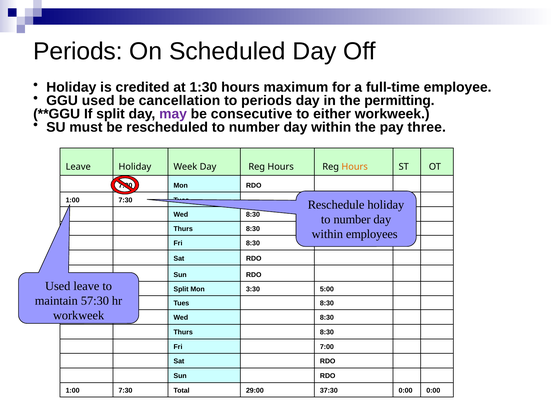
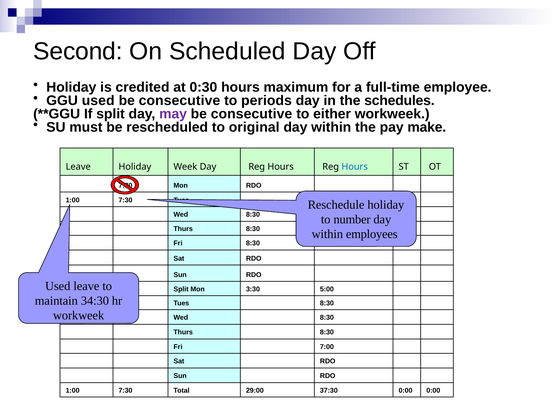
Periods: Periods -> Second (78, 51)
1:30: 1:30 -> 0:30 (203, 87)
cancellation: cancellation -> consecutive (179, 101)
permitting: permitting -> schedules (399, 101)
rescheduled to number: number -> original (254, 127)
three: three -> make (427, 127)
Hours colour: orange -> blue (355, 167)
57:30: 57:30 -> 34:30 (95, 301)
